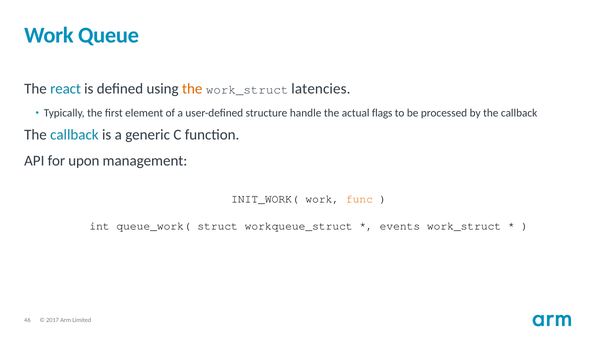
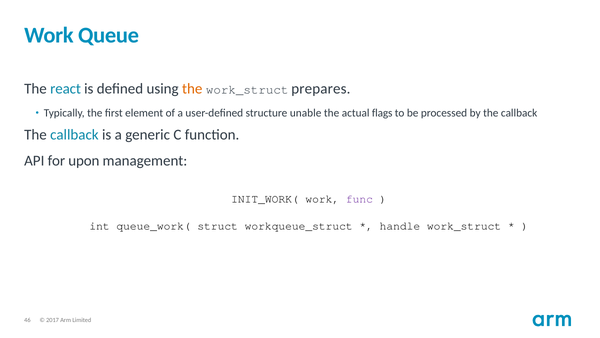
latencies: latencies -> prepares (321, 89)
handle: handle -> unable (306, 113)
func colour: orange -> purple (359, 199)
events: events -> handle (400, 226)
